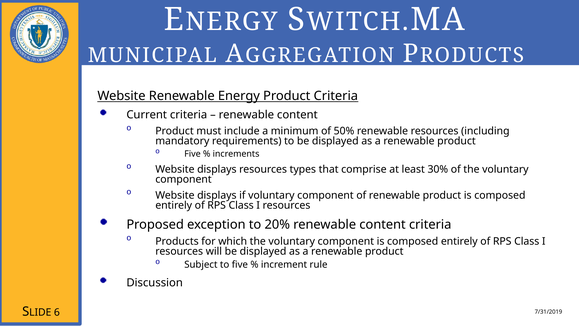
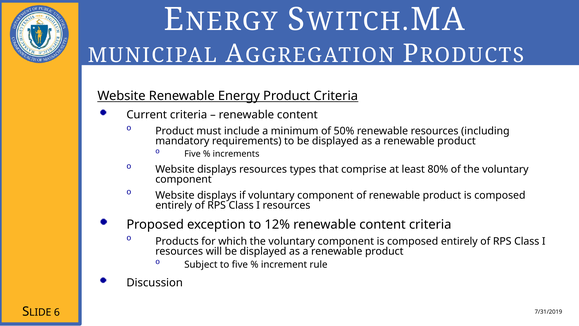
30%: 30% -> 80% (438, 169)
20%: 20% -> 12% (277, 224)
